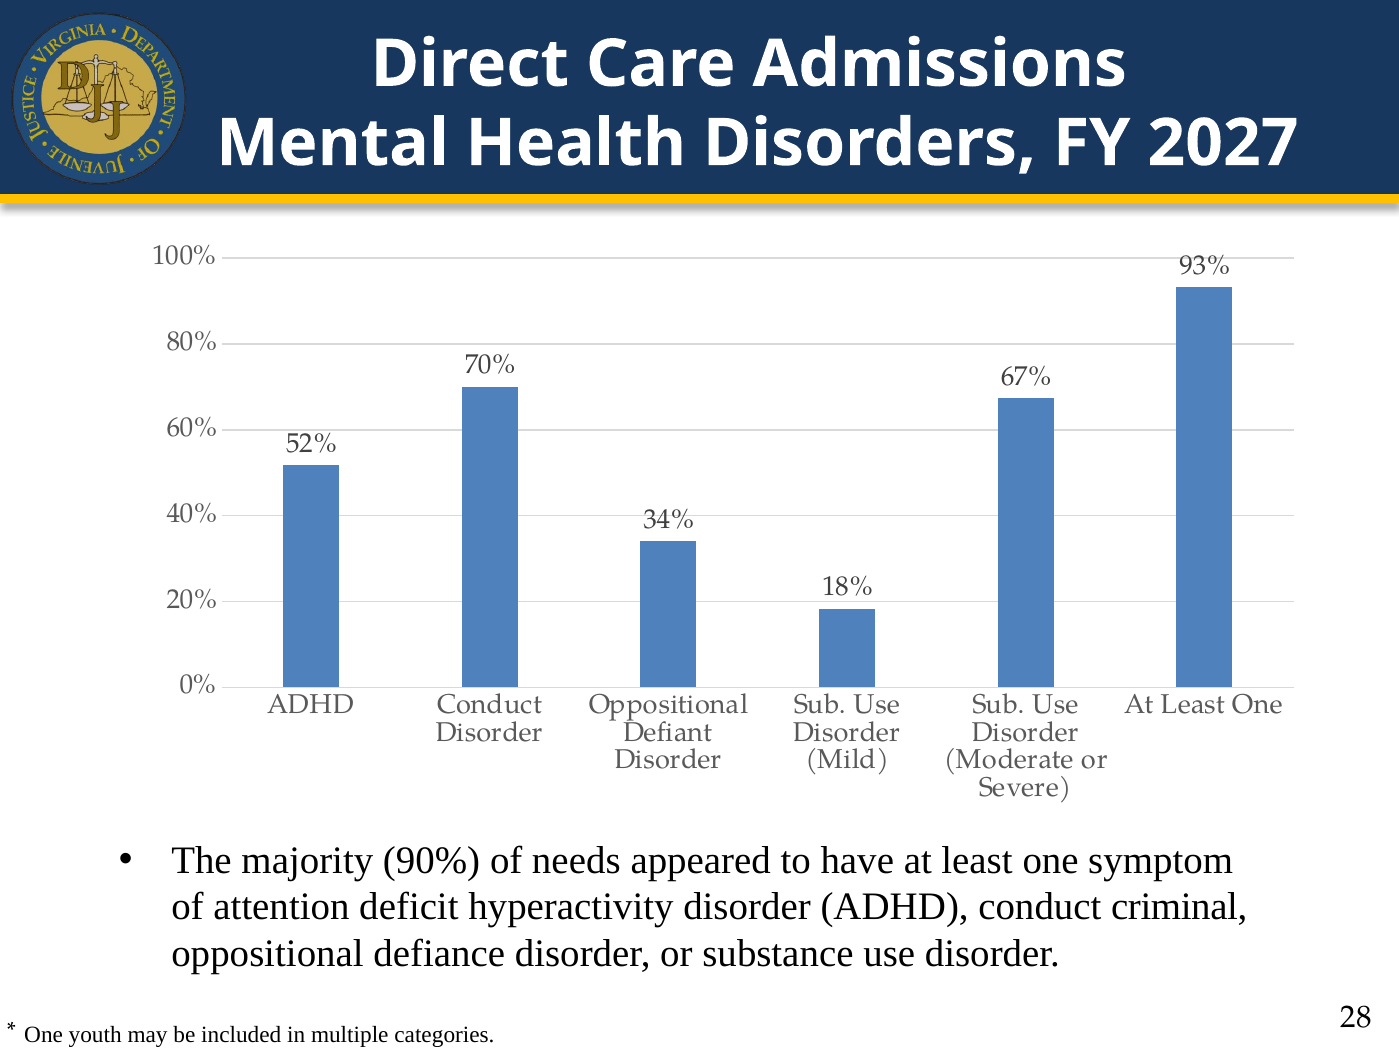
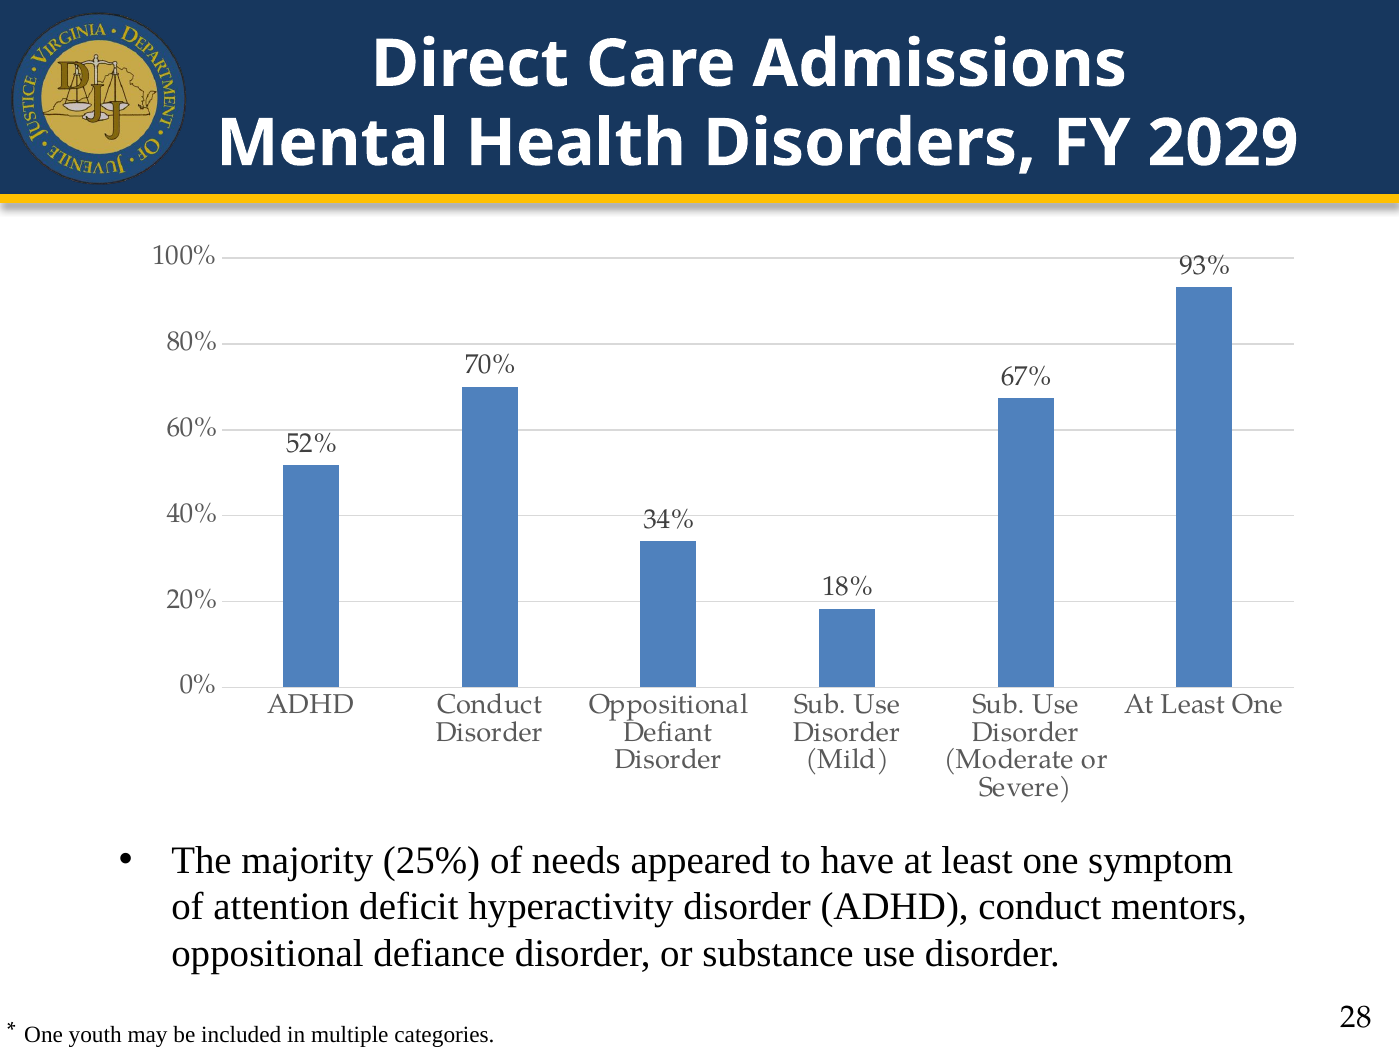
2027: 2027 -> 2029 (1223, 143)
90%: 90% -> 25% (432, 861)
criminal: criminal -> mentors (1179, 907)
